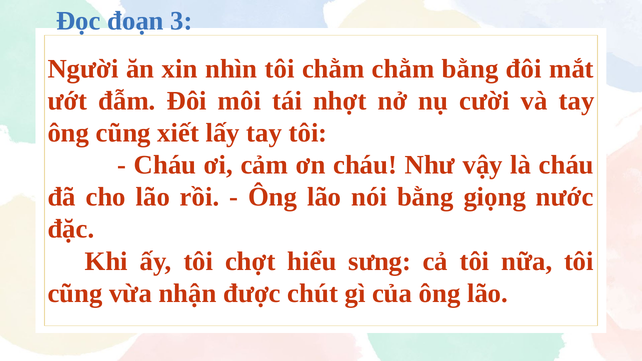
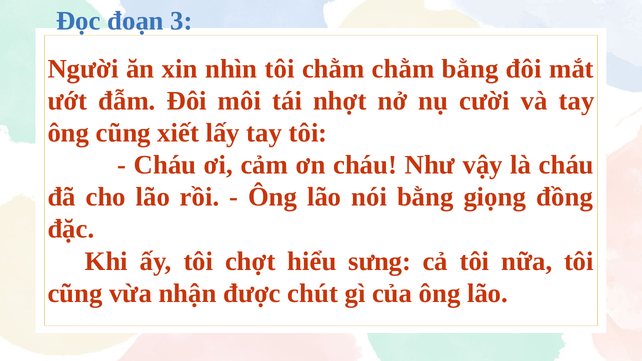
nước: nước -> đồng (565, 197)
